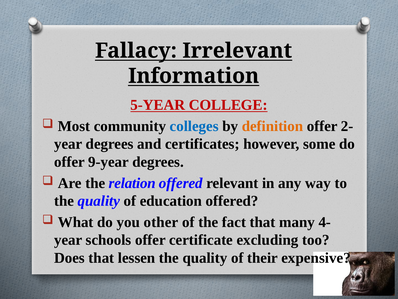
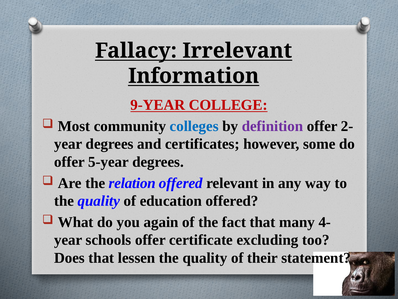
5-YEAR: 5-YEAR -> 9-YEAR (158, 105)
definition colour: orange -> purple (272, 126)
9-year: 9-year -> 5-year (108, 162)
other: other -> again (161, 222)
expensive: expensive -> statement (316, 258)
